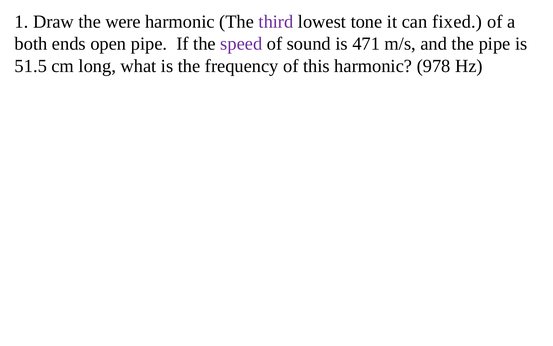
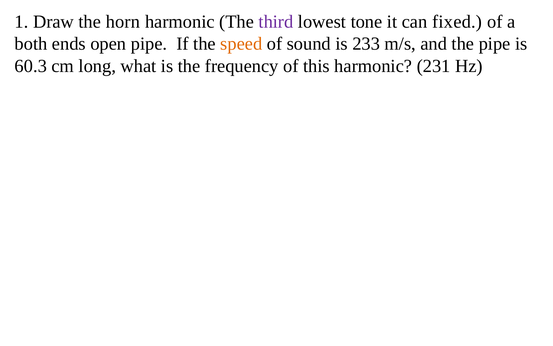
were: were -> horn (123, 22)
speed colour: purple -> orange (241, 44)
471: 471 -> 233 (366, 44)
51.5: 51.5 -> 60.3 (31, 66)
978: 978 -> 231 (434, 66)
